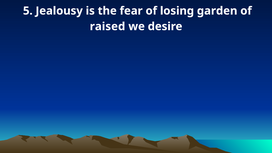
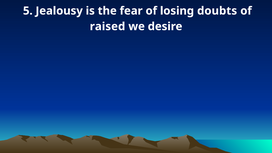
garden: garden -> doubts (217, 11)
